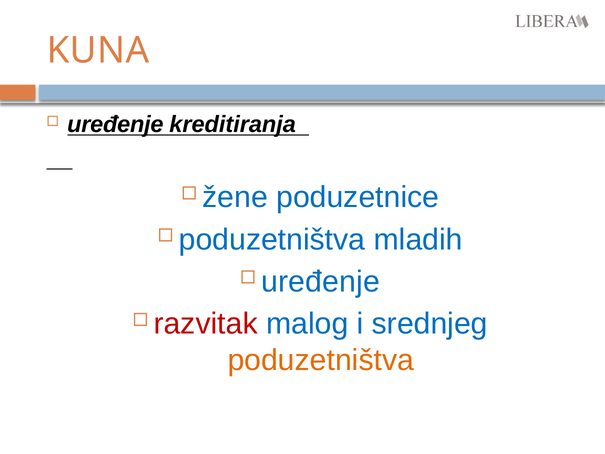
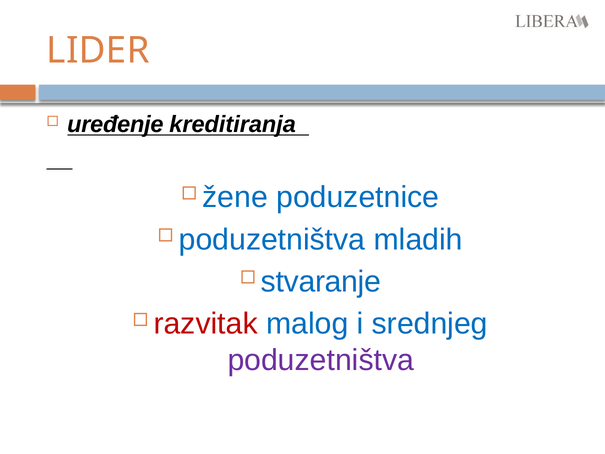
KUNA: KUNA -> LIDER (98, 50)
uređenje: uređenje -> stvaranje (321, 282)
poduzetništva colour: orange -> purple (321, 360)
